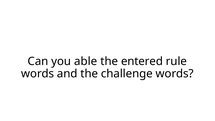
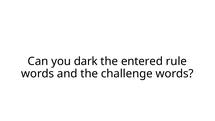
able: able -> dark (86, 61)
